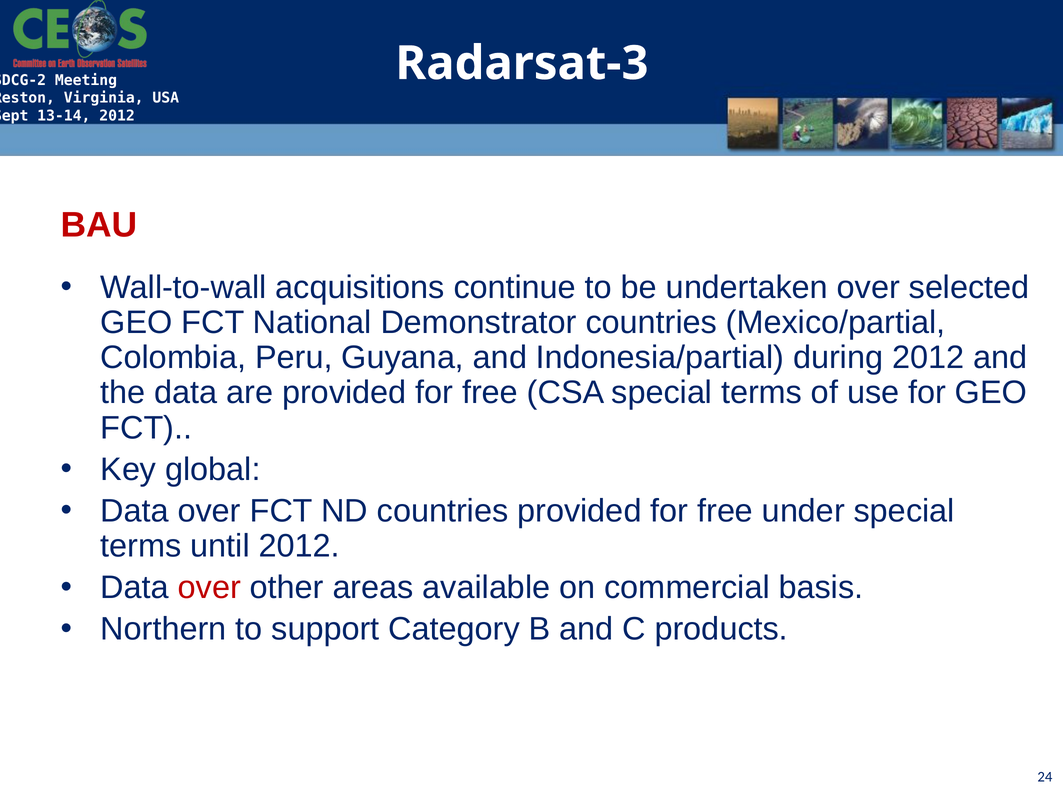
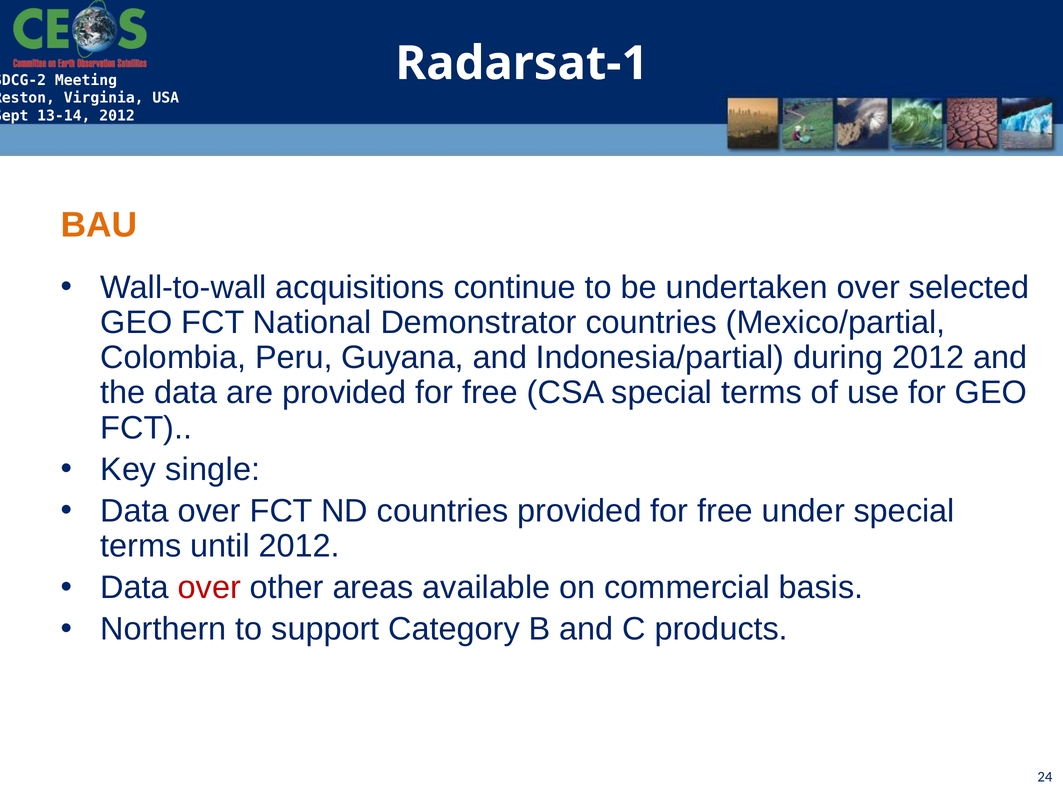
Radarsat-3: Radarsat-3 -> Radarsat-1 (522, 63)
BAU colour: red -> orange (99, 225)
global: global -> single (213, 469)
